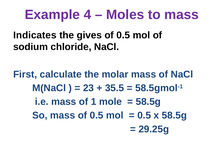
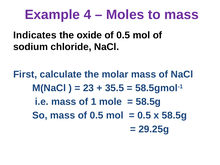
gives: gives -> oxide (89, 35)
